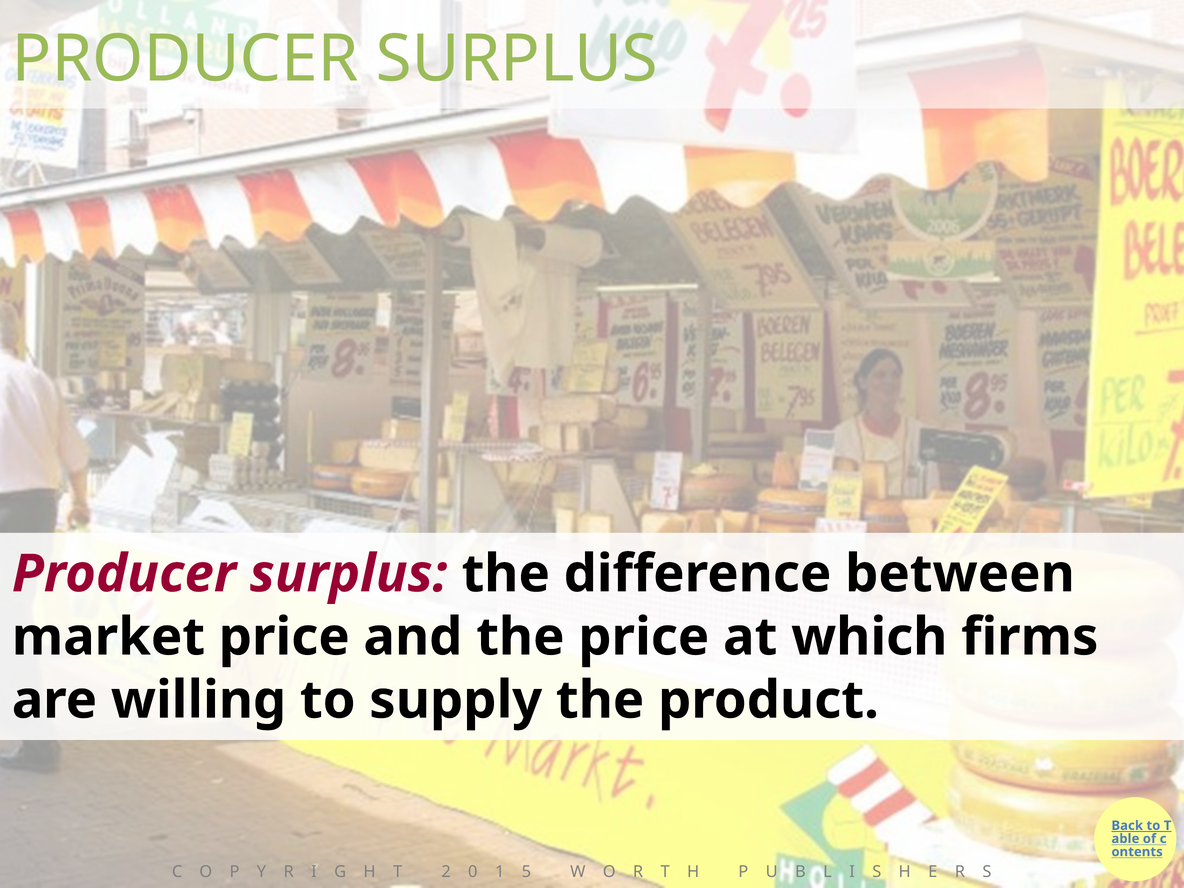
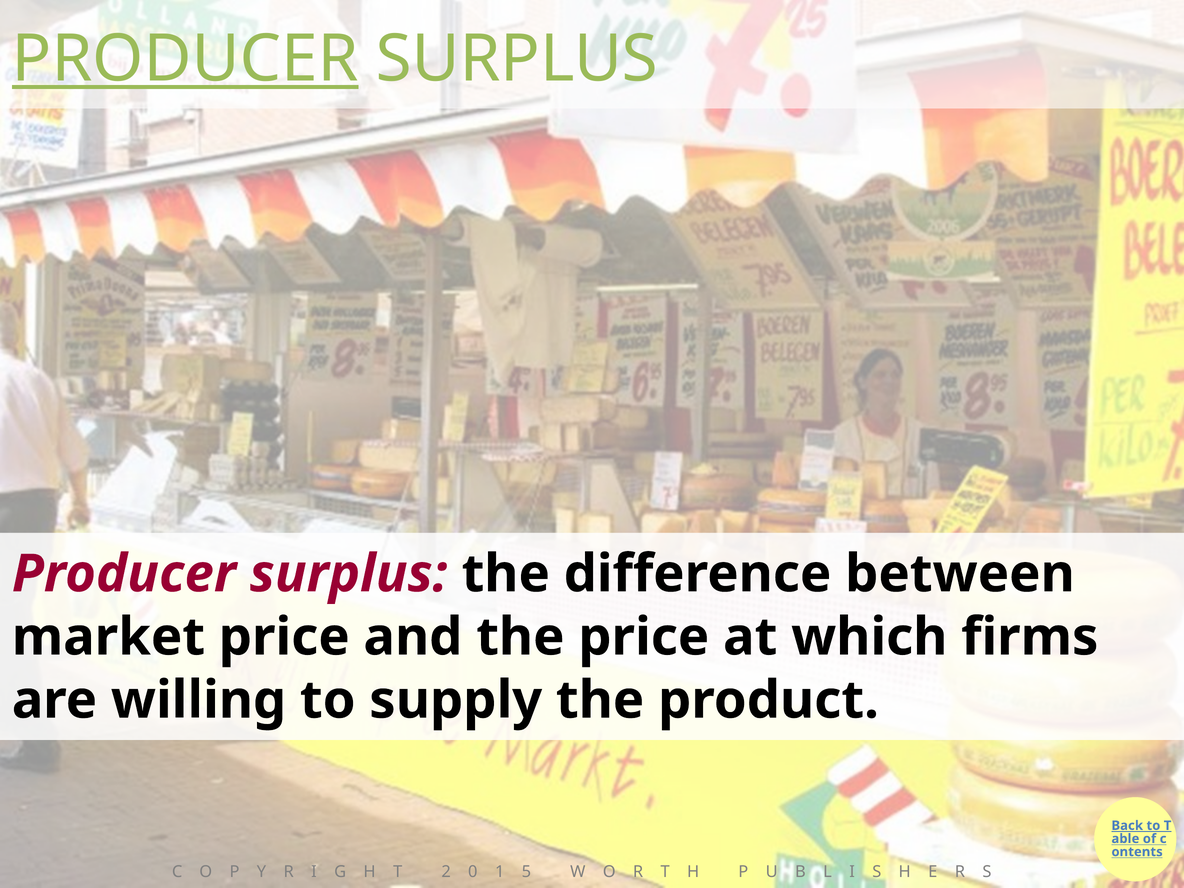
PRODUCER underline: none -> present (185, 59)
